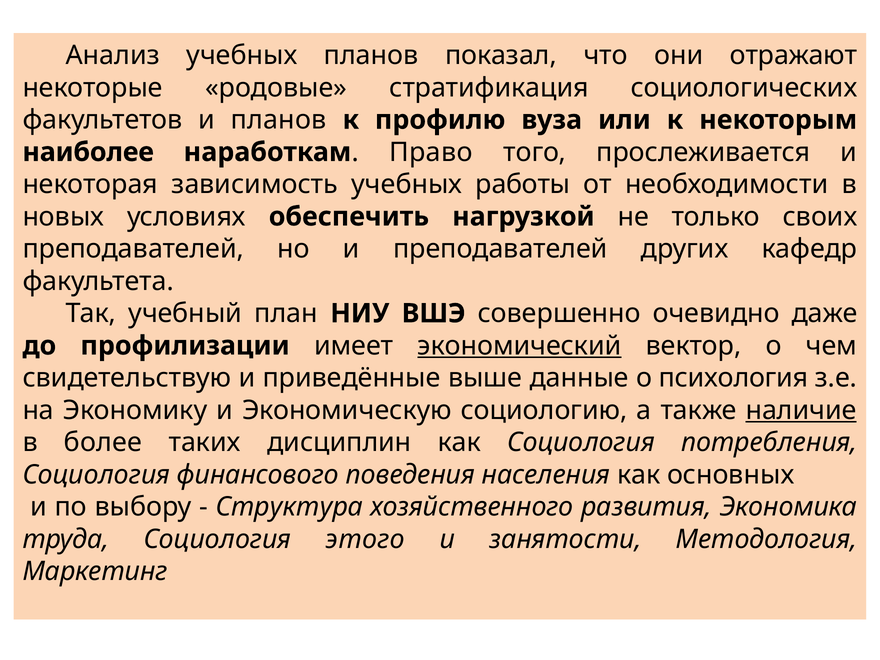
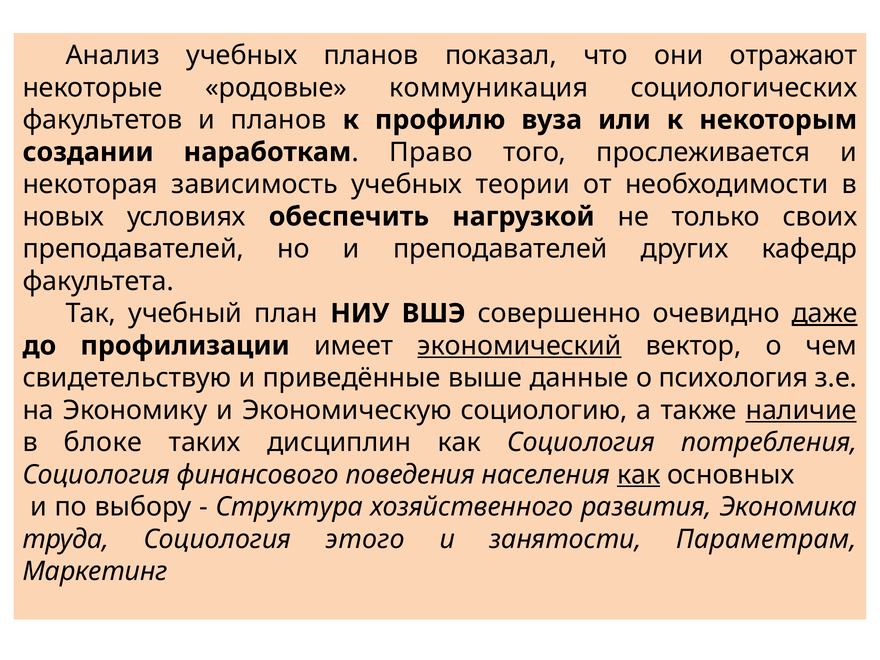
стратификация: стратификация -> коммуникация (489, 88)
наиболее: наиболее -> создании (88, 152)
работы: работы -> теории (523, 184)
даже underline: none -> present (825, 313)
более: более -> блоке (103, 442)
как underline: none -> present (639, 475)
Методология: Методология -> Параметрам (766, 539)
